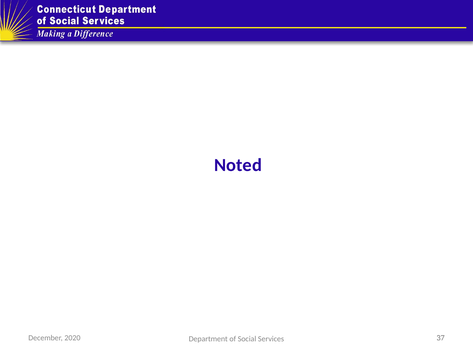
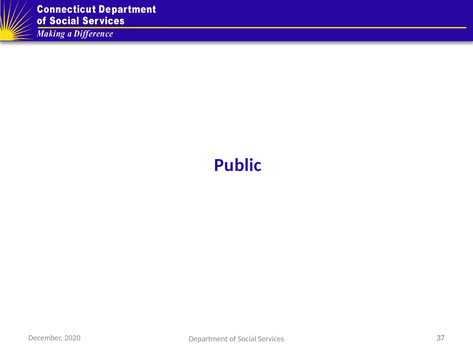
Noted: Noted -> Public (238, 165)
